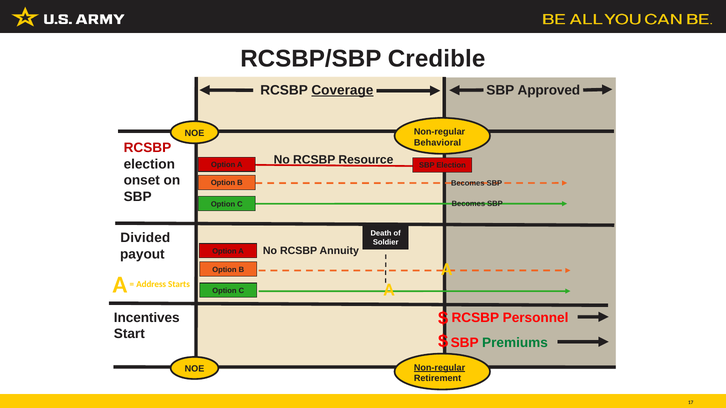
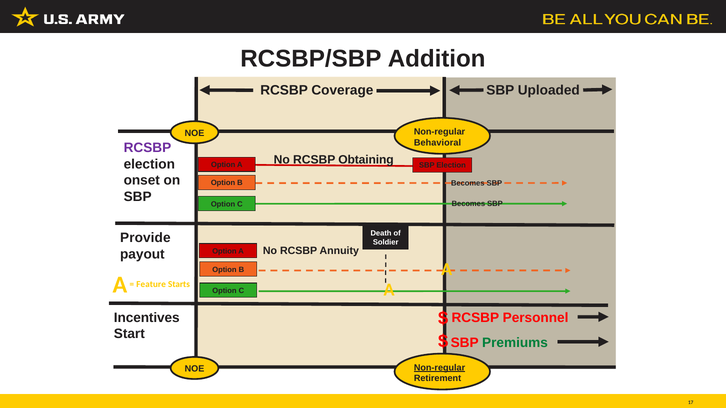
Credible: Credible -> Addition (437, 59)
Coverage underline: present -> none (342, 90)
Approved: Approved -> Uploaded (549, 91)
RCSBP colour: red -> purple (147, 148)
Resource: Resource -> Obtaining (366, 160)
Divided: Divided -> Provide (145, 238)
Address: Address -> Feature (151, 285)
